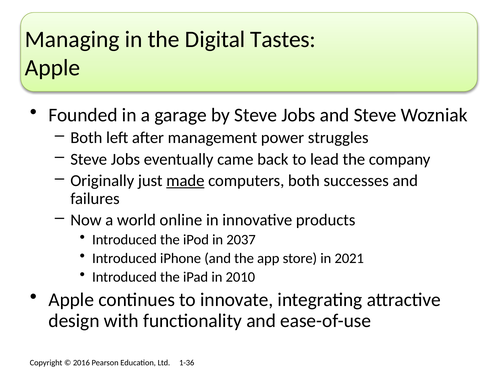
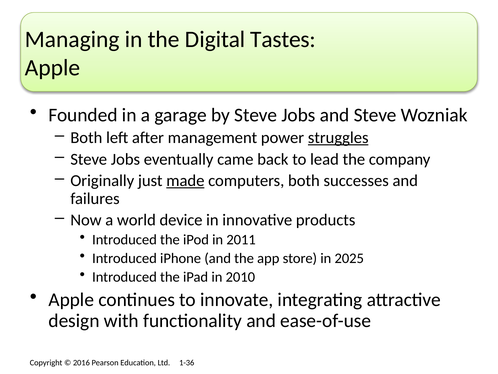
struggles underline: none -> present (338, 138)
online: online -> device (181, 220)
2037: 2037 -> 2011 (241, 239)
2021: 2021 -> 2025 (349, 258)
